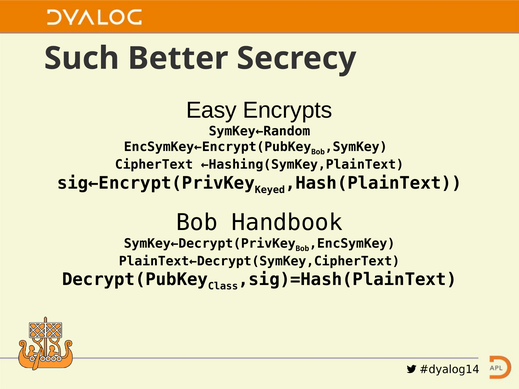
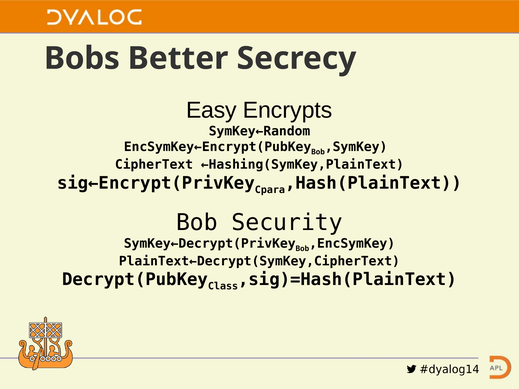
Such: Such -> Bobs (82, 58)
Keyed: Keyed -> Cpara (270, 190)
Handbook: Handbook -> Security (287, 223)
